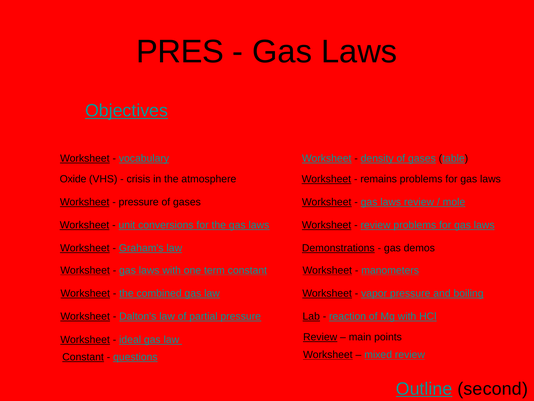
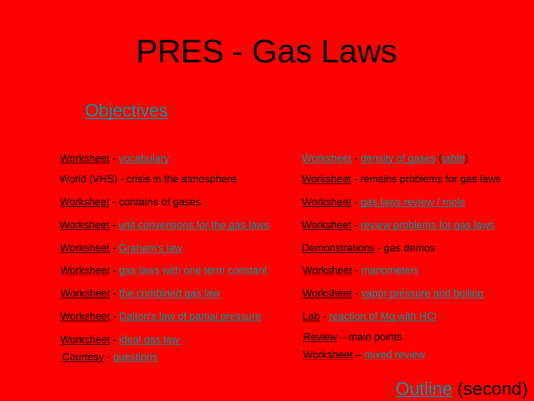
Oxide: Oxide -> World (73, 179)
pressure: pressure -> contains (139, 202)
Constant: Constant -> Courtesy (83, 356)
